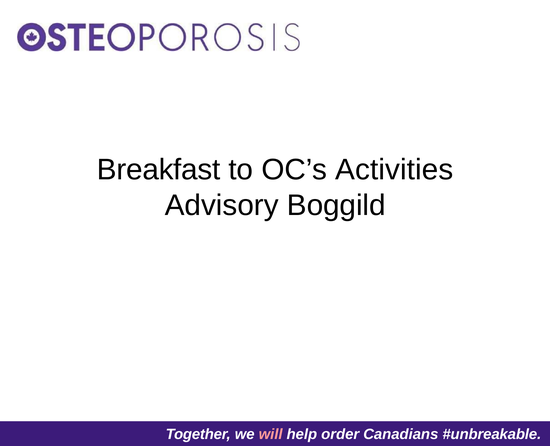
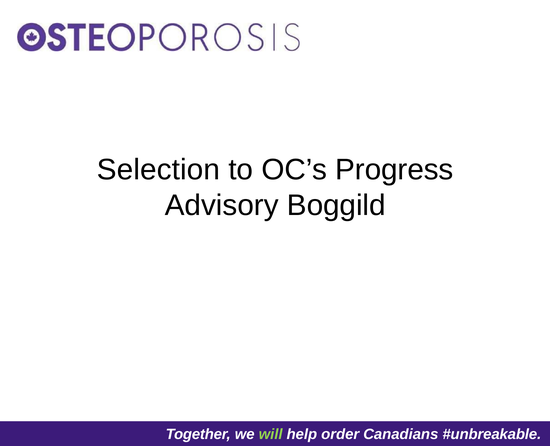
Breakfast: Breakfast -> Selection (159, 170)
Activities: Activities -> Progress (394, 170)
will colour: pink -> light green (271, 434)
